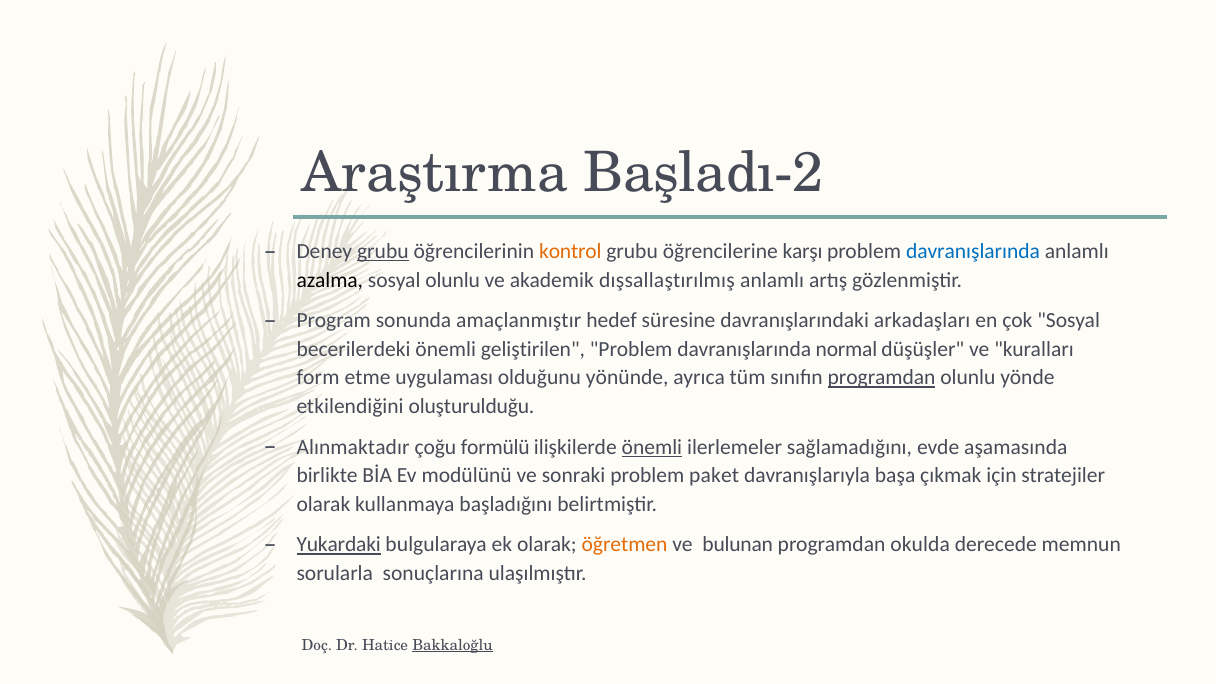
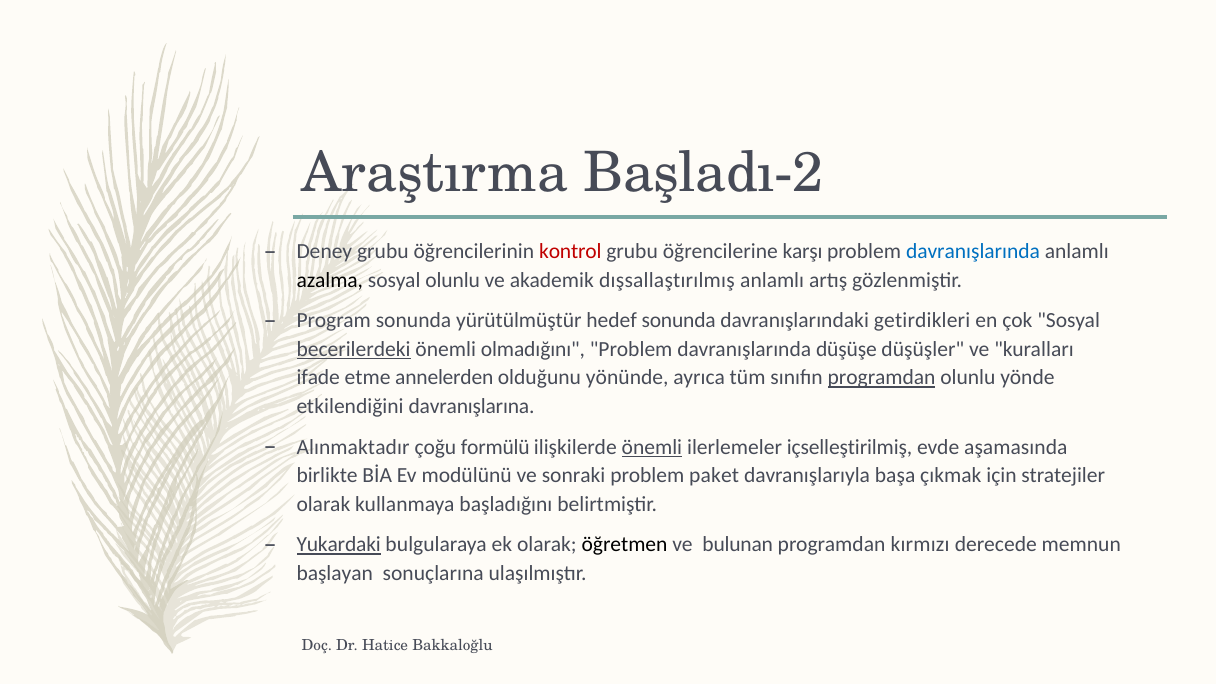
grubu underline: present -> none (383, 251)
kontrol colour: orange -> red (570, 251)
amaçlanmıştır: amaçlanmıştır -> yürütülmüştür (519, 320)
hedef süresine: süresine -> sonunda (679, 320)
arkadaşları: arkadaşları -> getirdikleri (922, 320)
becerilerdeki underline: none -> present (354, 349)
geliştirilen: geliştirilen -> olmadığını (533, 349)
normal: normal -> düşüşe (846, 349)
form: form -> ifade (318, 378)
uygulaması: uygulaması -> annelerden (444, 378)
oluşturulduğu: oluşturulduğu -> davranışlarına (472, 406)
sağlamadığını: sağlamadığını -> içselleştirilmiş (850, 447)
öğretmen colour: orange -> black (625, 545)
okulda: okulda -> kırmızı (920, 545)
sorularla: sorularla -> başlayan (335, 573)
Bakkaloğlu underline: present -> none (452, 645)
